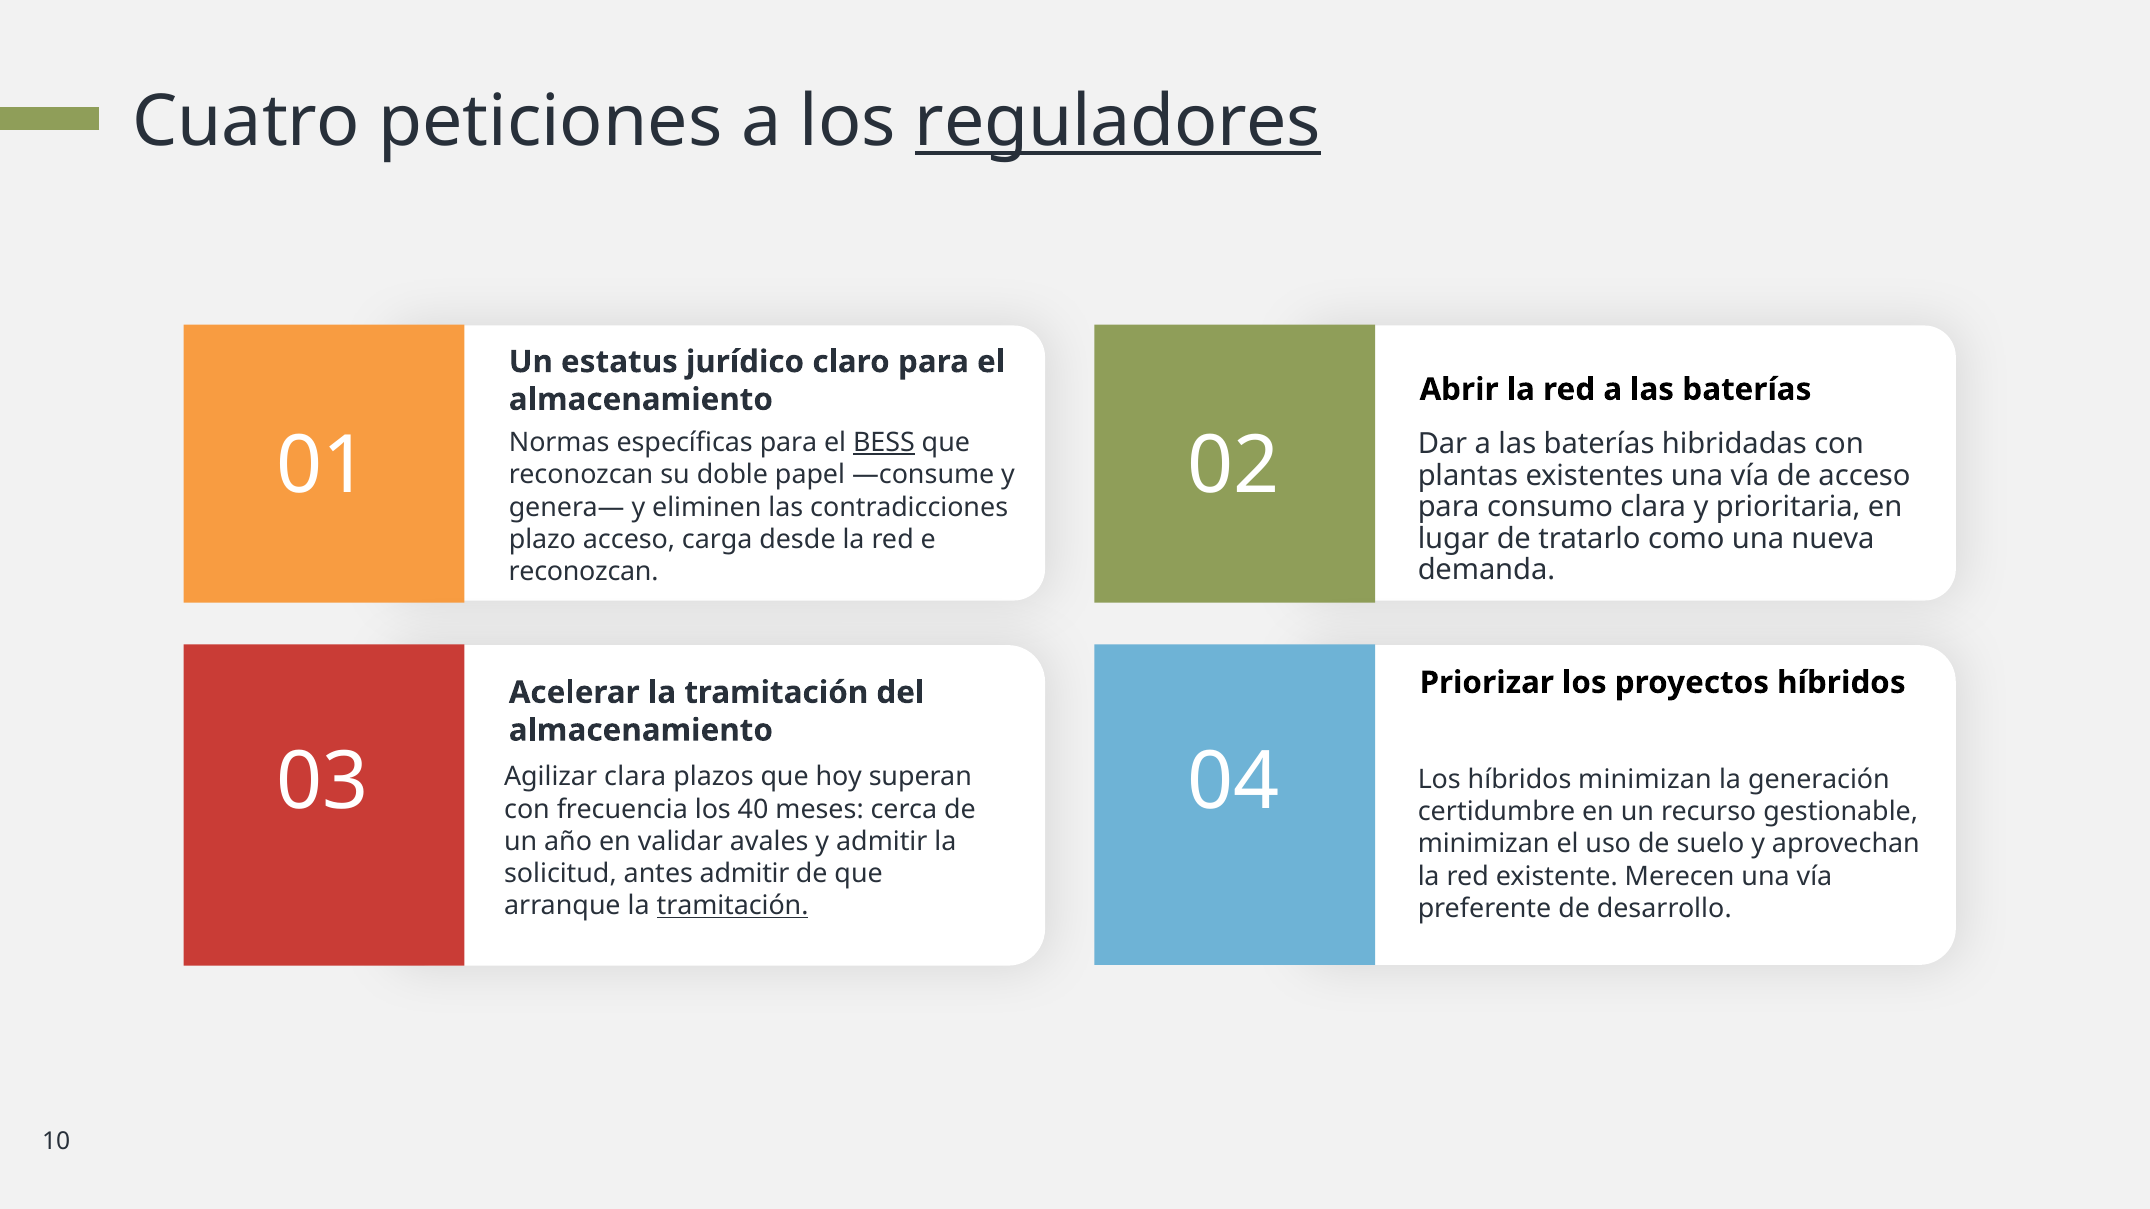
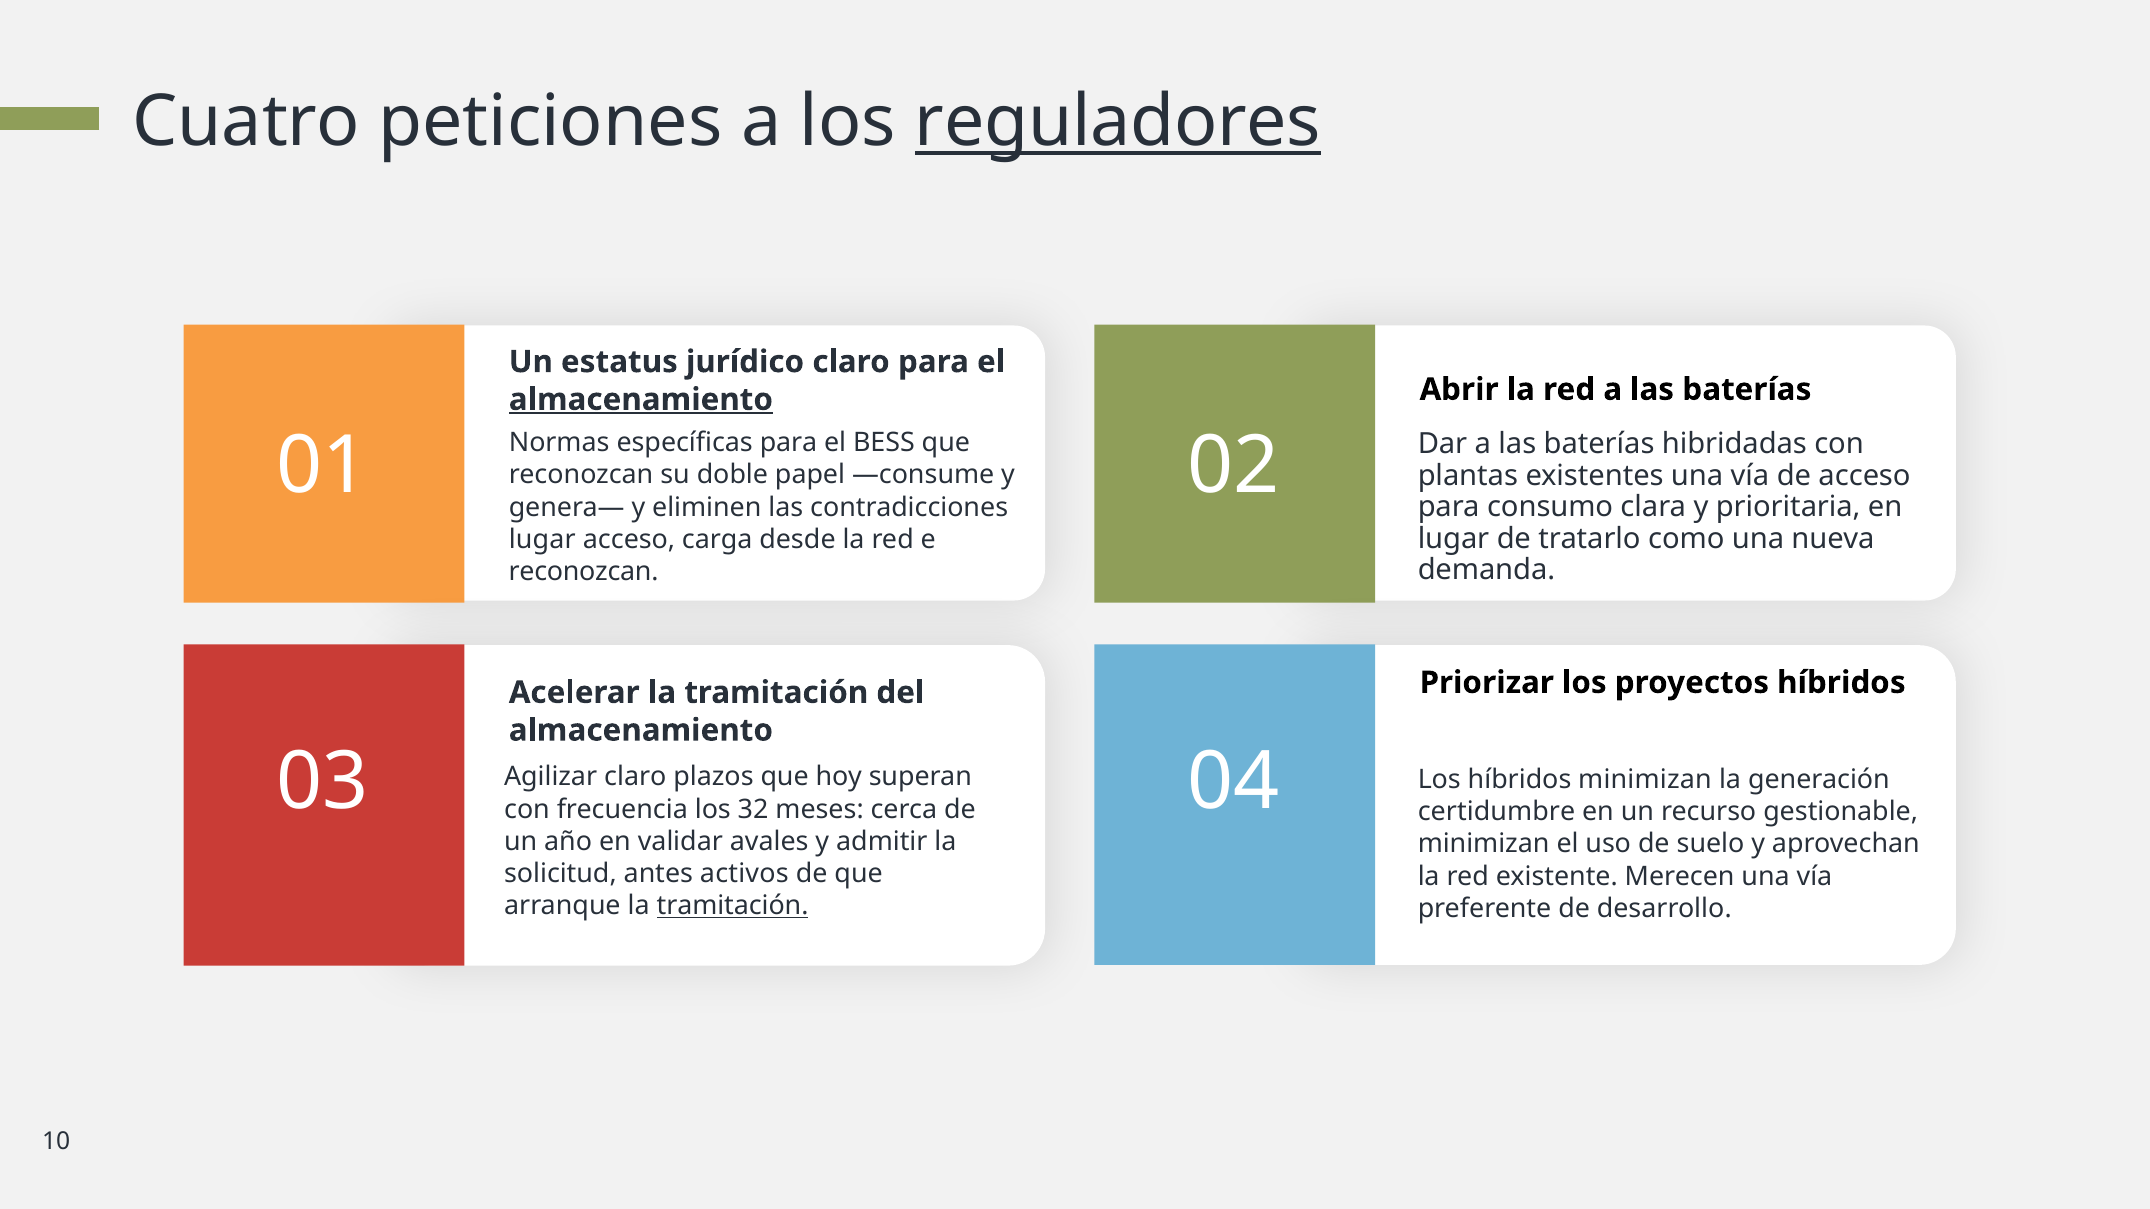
almacenamiento underline: none -> present (641, 400)
BESS underline: present -> none (884, 443)
plazo: plazo -> lugar (542, 540)
Agilizar clara: clara -> claro (635, 777)
40: 40 -> 32 (753, 809)
antes admitir: admitir -> activos (744, 874)
